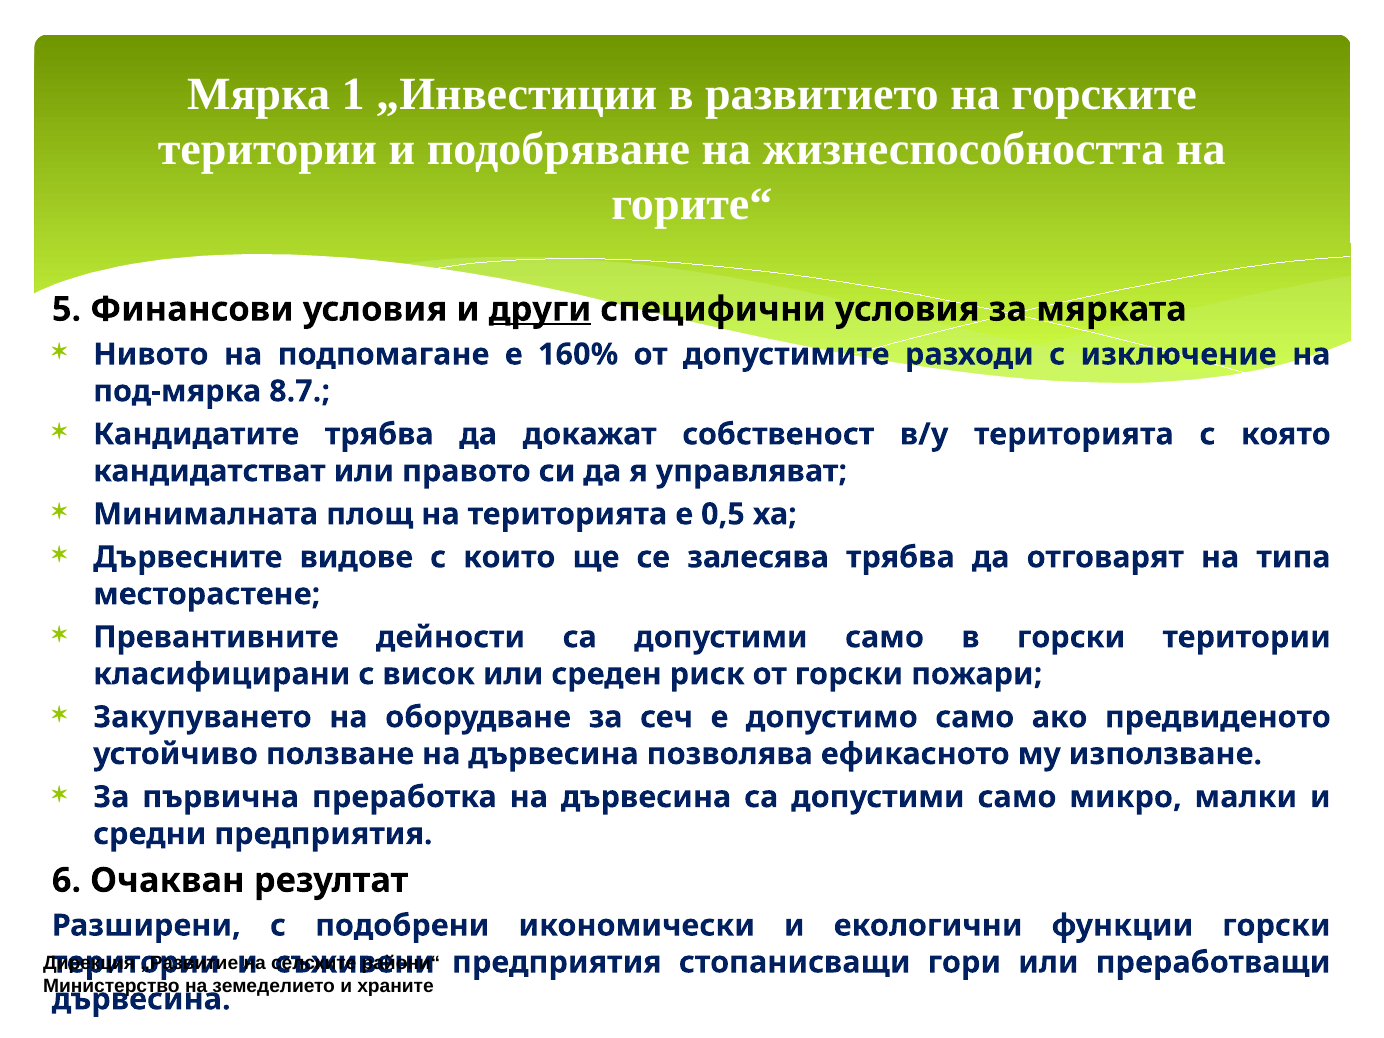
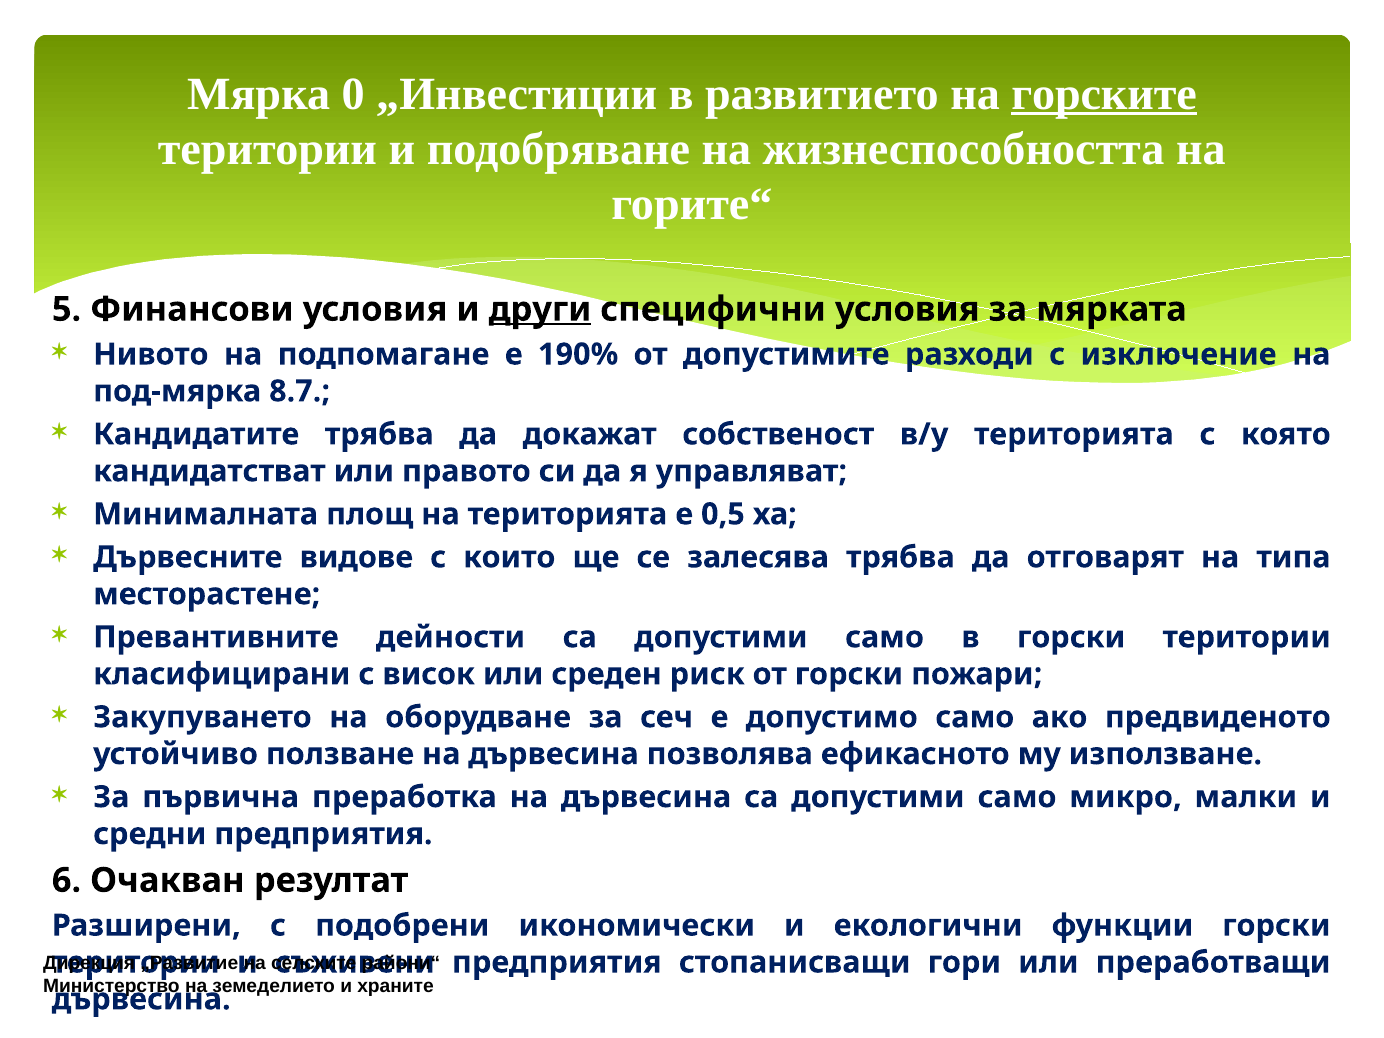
1: 1 -> 0 (353, 94)
горските underline: none -> present (1104, 94)
160%: 160% -> 190% (578, 354)
